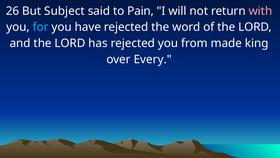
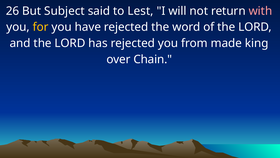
Pain: Pain -> Lest (140, 11)
for colour: light blue -> yellow (41, 27)
Every: Every -> Chain (153, 59)
